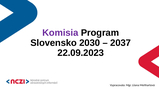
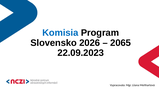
Komisia colour: purple -> blue (60, 33)
2030: 2030 -> 2026 (90, 43)
2037: 2037 -> 2065 (121, 43)
